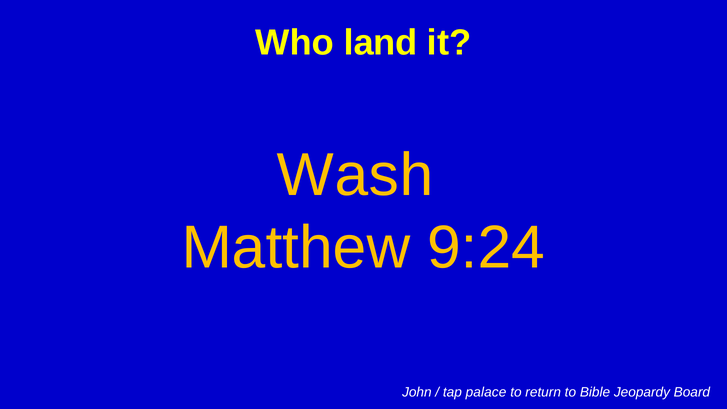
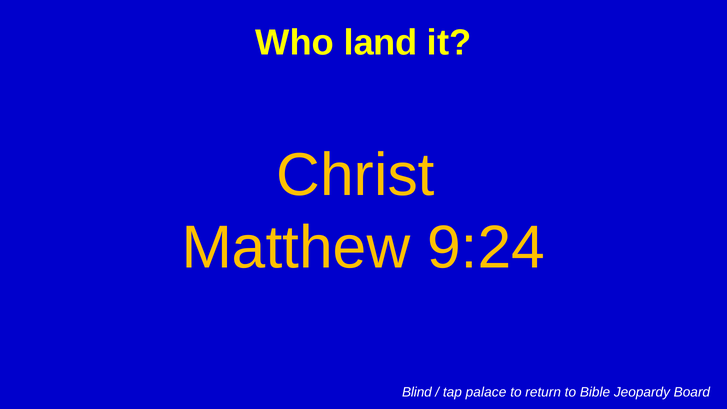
Wash: Wash -> Christ (356, 175)
John: John -> Blind (417, 392)
